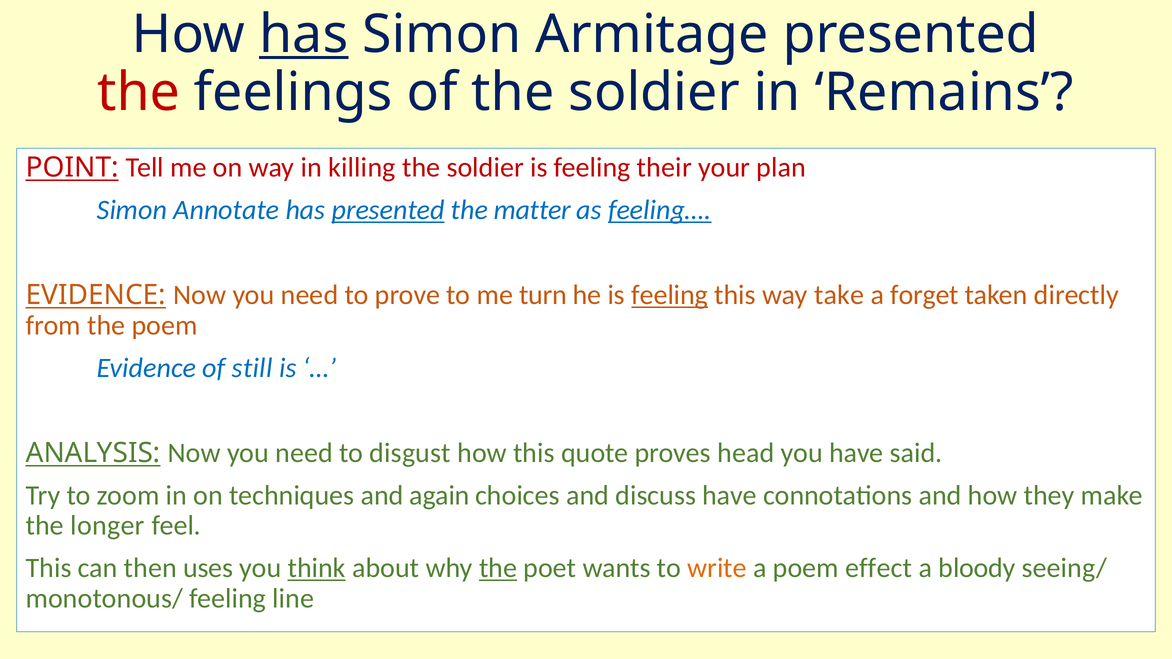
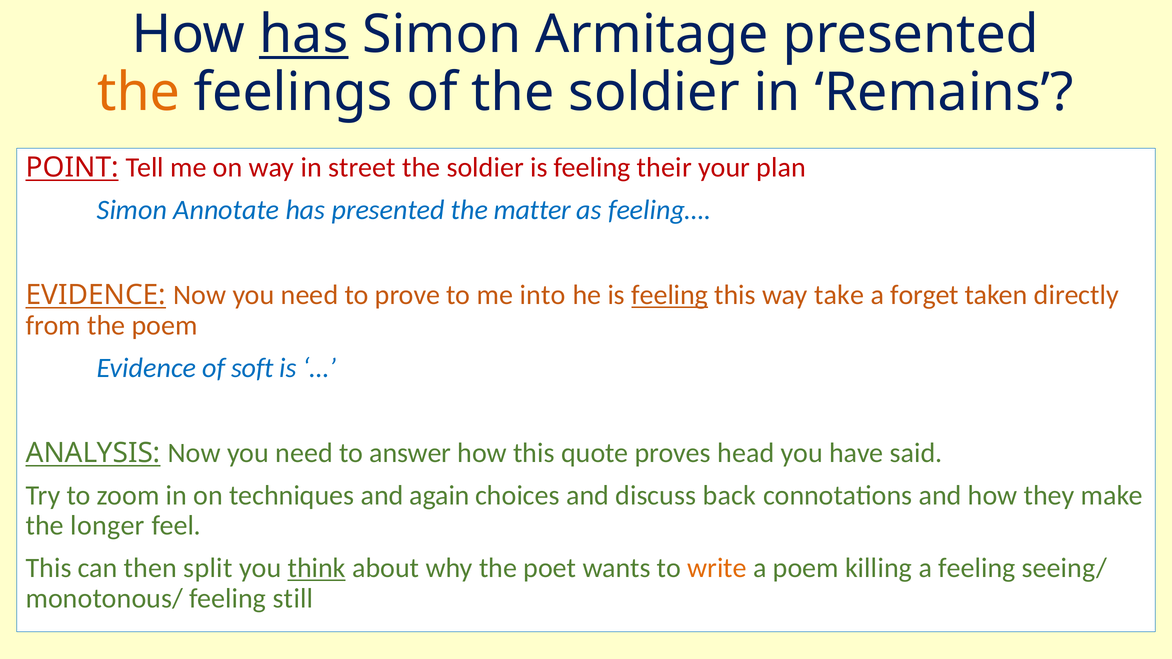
the colour: red -> orange (139, 92)
killing: killing -> street (362, 168)
presented underline: present -> none (388, 210)
feeling… underline: present -> none (660, 210)
turn: turn -> into (543, 295)
still: still -> soft (252, 368)
disgust: disgust -> answer (410, 453)
discuss have: have -> back (729, 496)
uses: uses -> split (208, 568)
the underline: present -> none (498, 568)
effect: effect -> killing (879, 568)
a bloody: bloody -> feeling (977, 568)
line: line -> still (293, 599)
